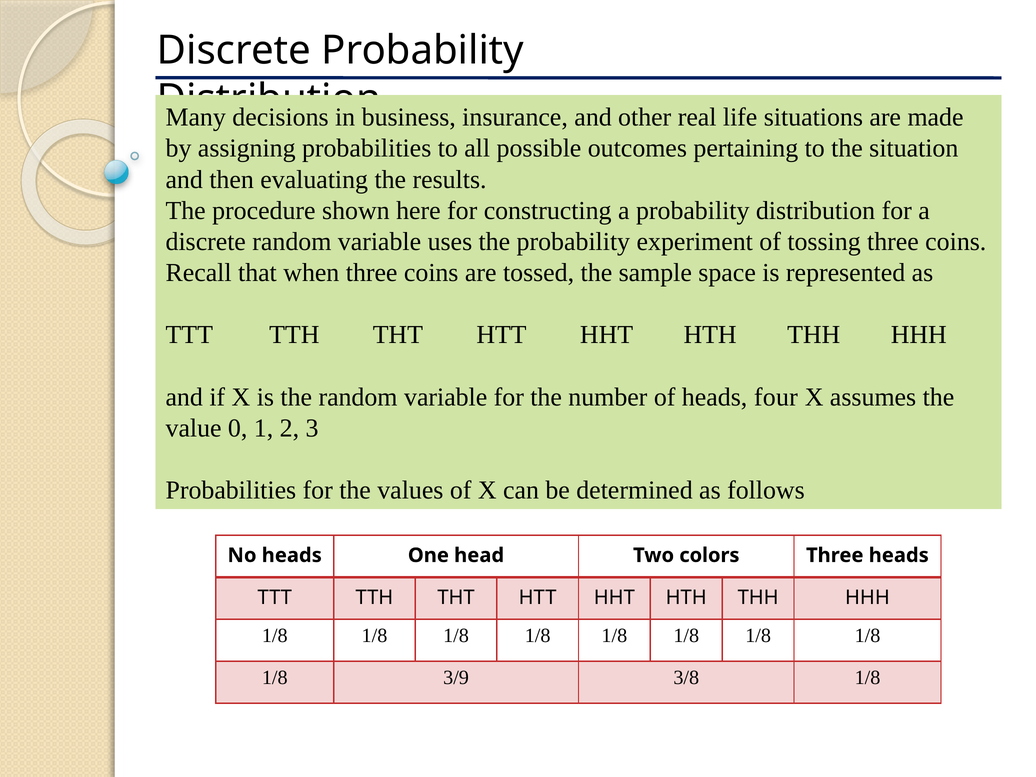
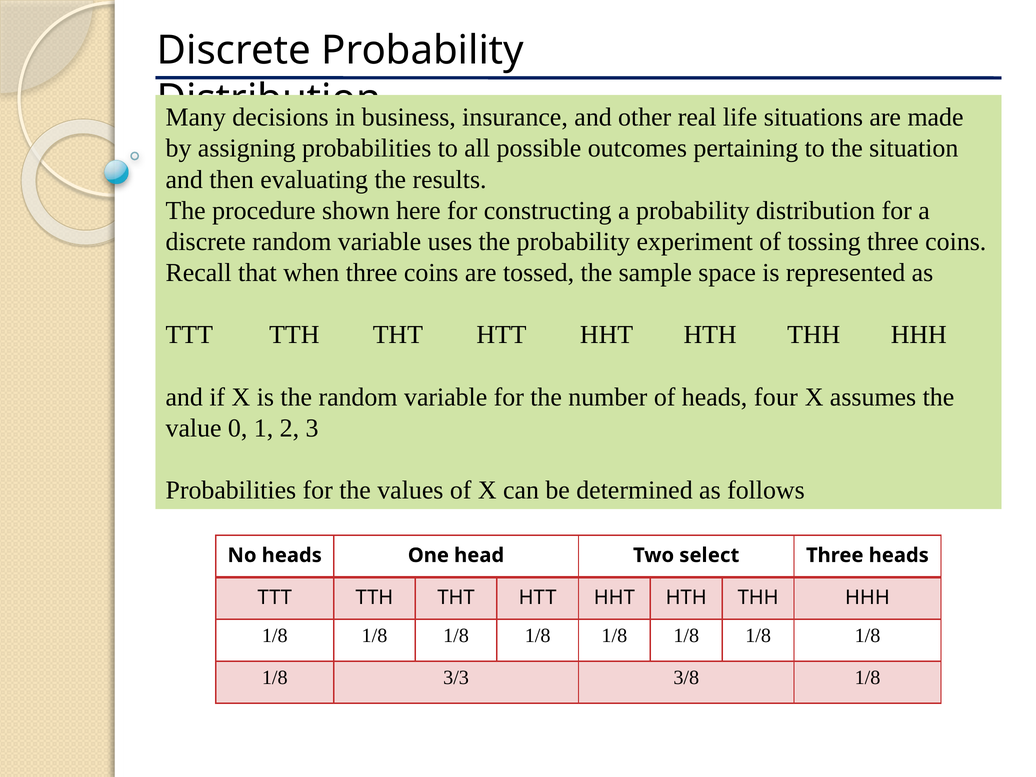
colors: colors -> select (709, 555)
3/9: 3/9 -> 3/3 (456, 678)
